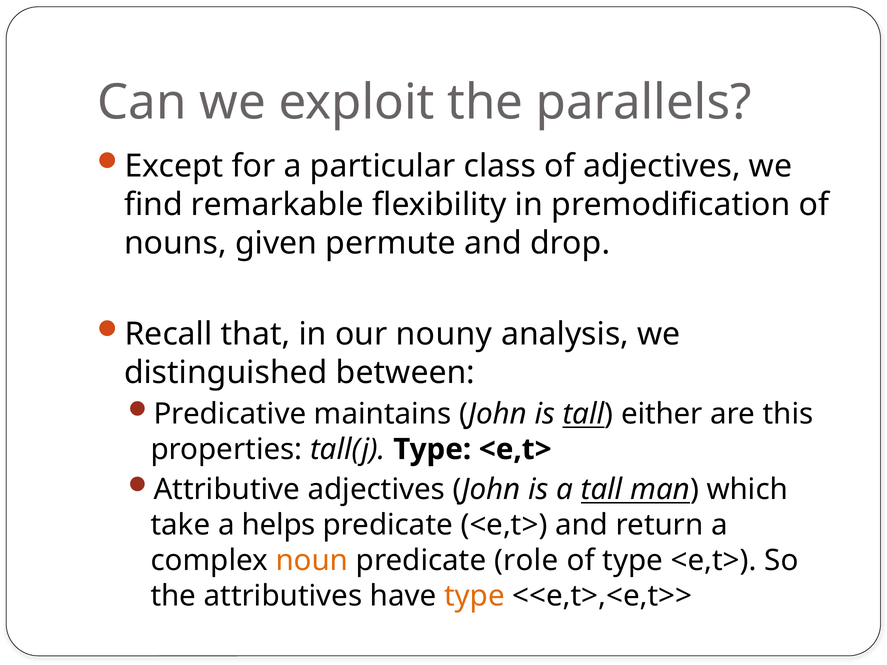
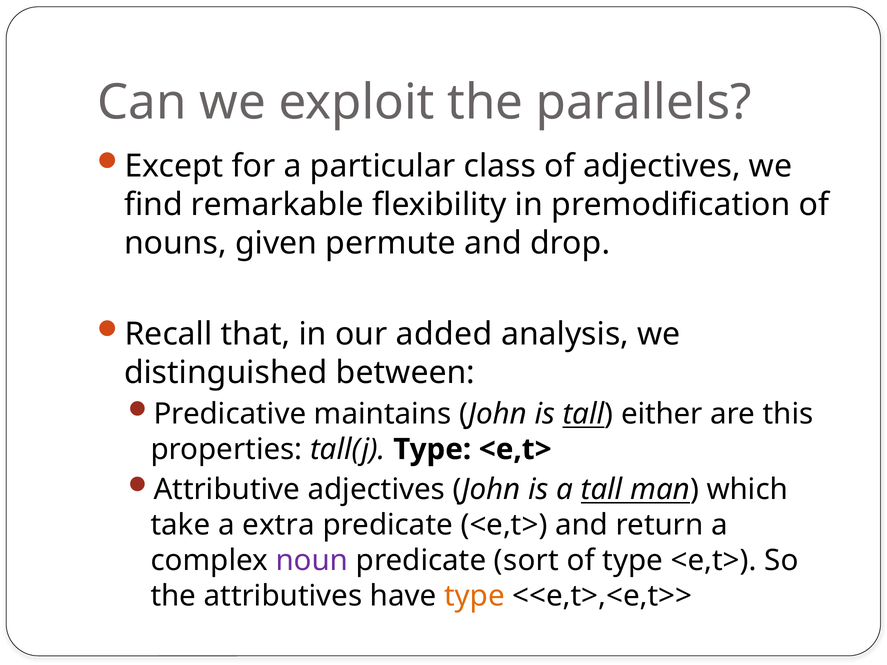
nouny: nouny -> added (444, 334)
helps: helps -> extra (279, 525)
noun colour: orange -> purple (312, 561)
role: role -> sort (526, 561)
